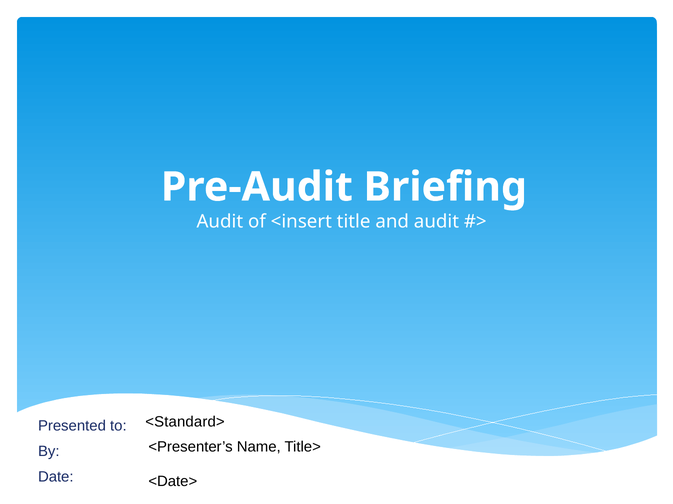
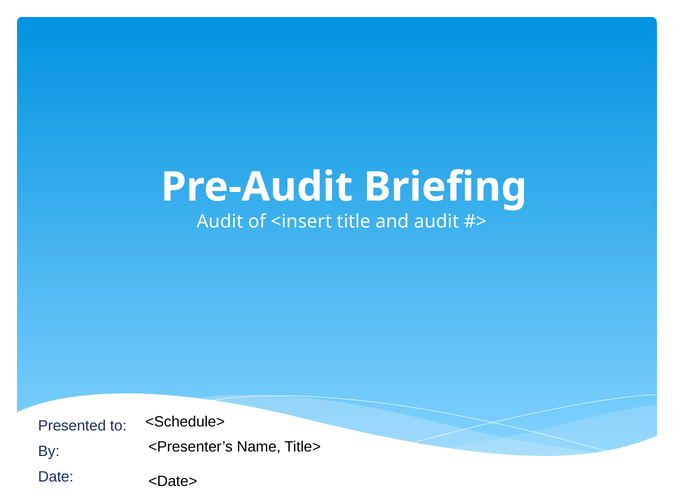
<Standard>: <Standard> -> <Schedule> (185, 423)
